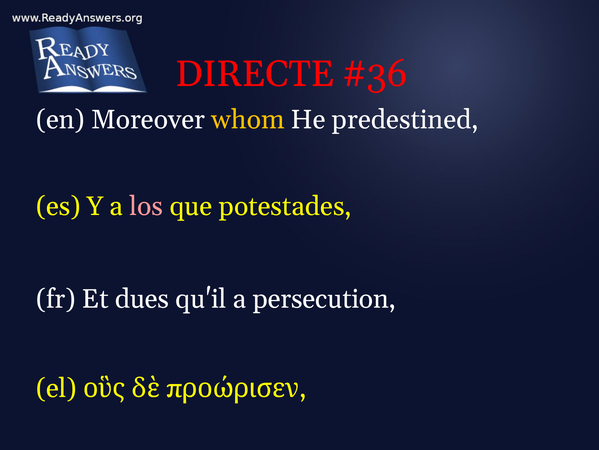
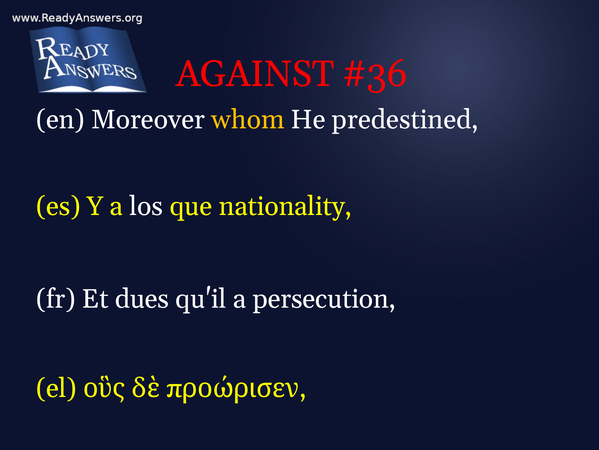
DIRECTE: DIRECTE -> AGAINST (255, 74)
los colour: pink -> white (146, 206)
potestades: potestades -> nationality (285, 206)
